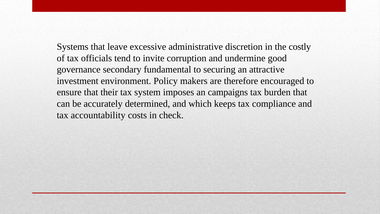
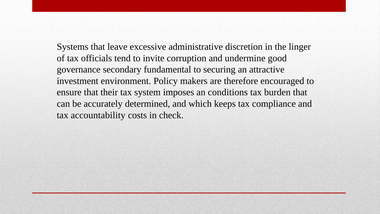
costly: costly -> linger (300, 47)
campaigns: campaigns -> conditions (228, 92)
